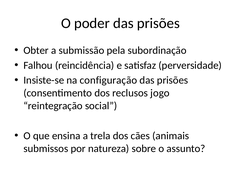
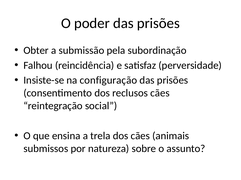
reclusos jogo: jogo -> cães (160, 93)
